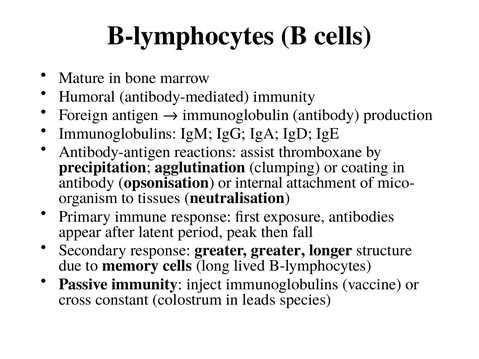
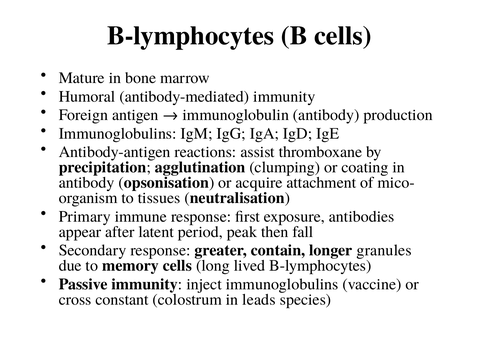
internal: internal -> acquire (259, 183)
greater greater: greater -> contain (278, 250)
structure: structure -> granules (384, 250)
